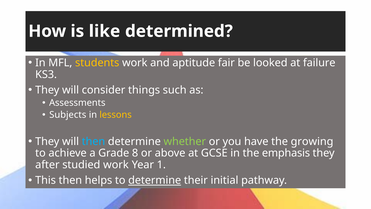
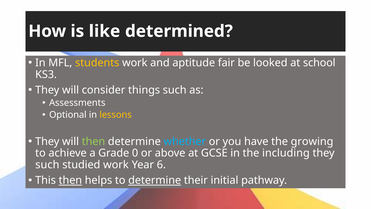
failure: failure -> school (319, 63)
Subjects: Subjects -> Optional (68, 115)
then colour: light blue -> light green (93, 141)
whether colour: light green -> light blue (185, 141)
8: 8 -> 0 (135, 153)
emphasis: emphasis -> including (286, 153)
after: after -> such (47, 165)
1: 1 -> 6 (161, 165)
then underline: none -> present (70, 180)
